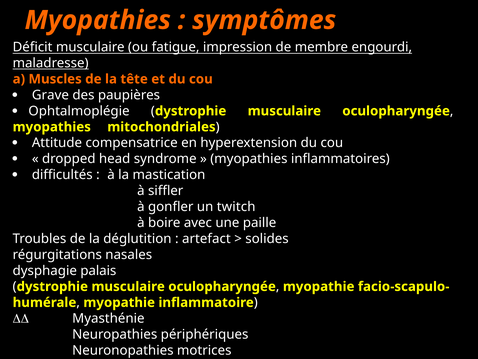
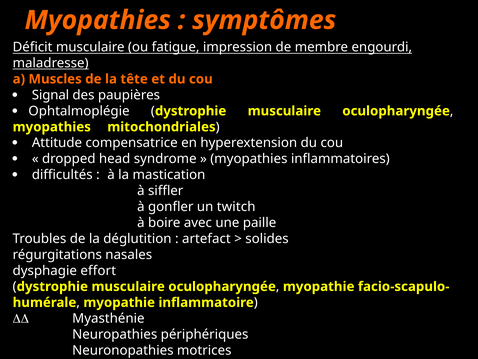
Grave: Grave -> Signal (50, 95)
palais: palais -> effort (98, 270)
